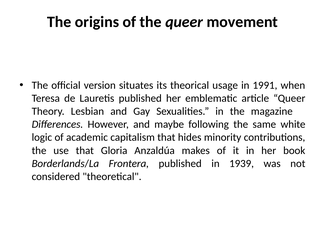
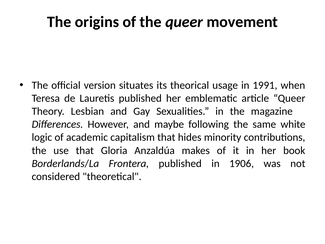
1939: 1939 -> 1906 (242, 163)
